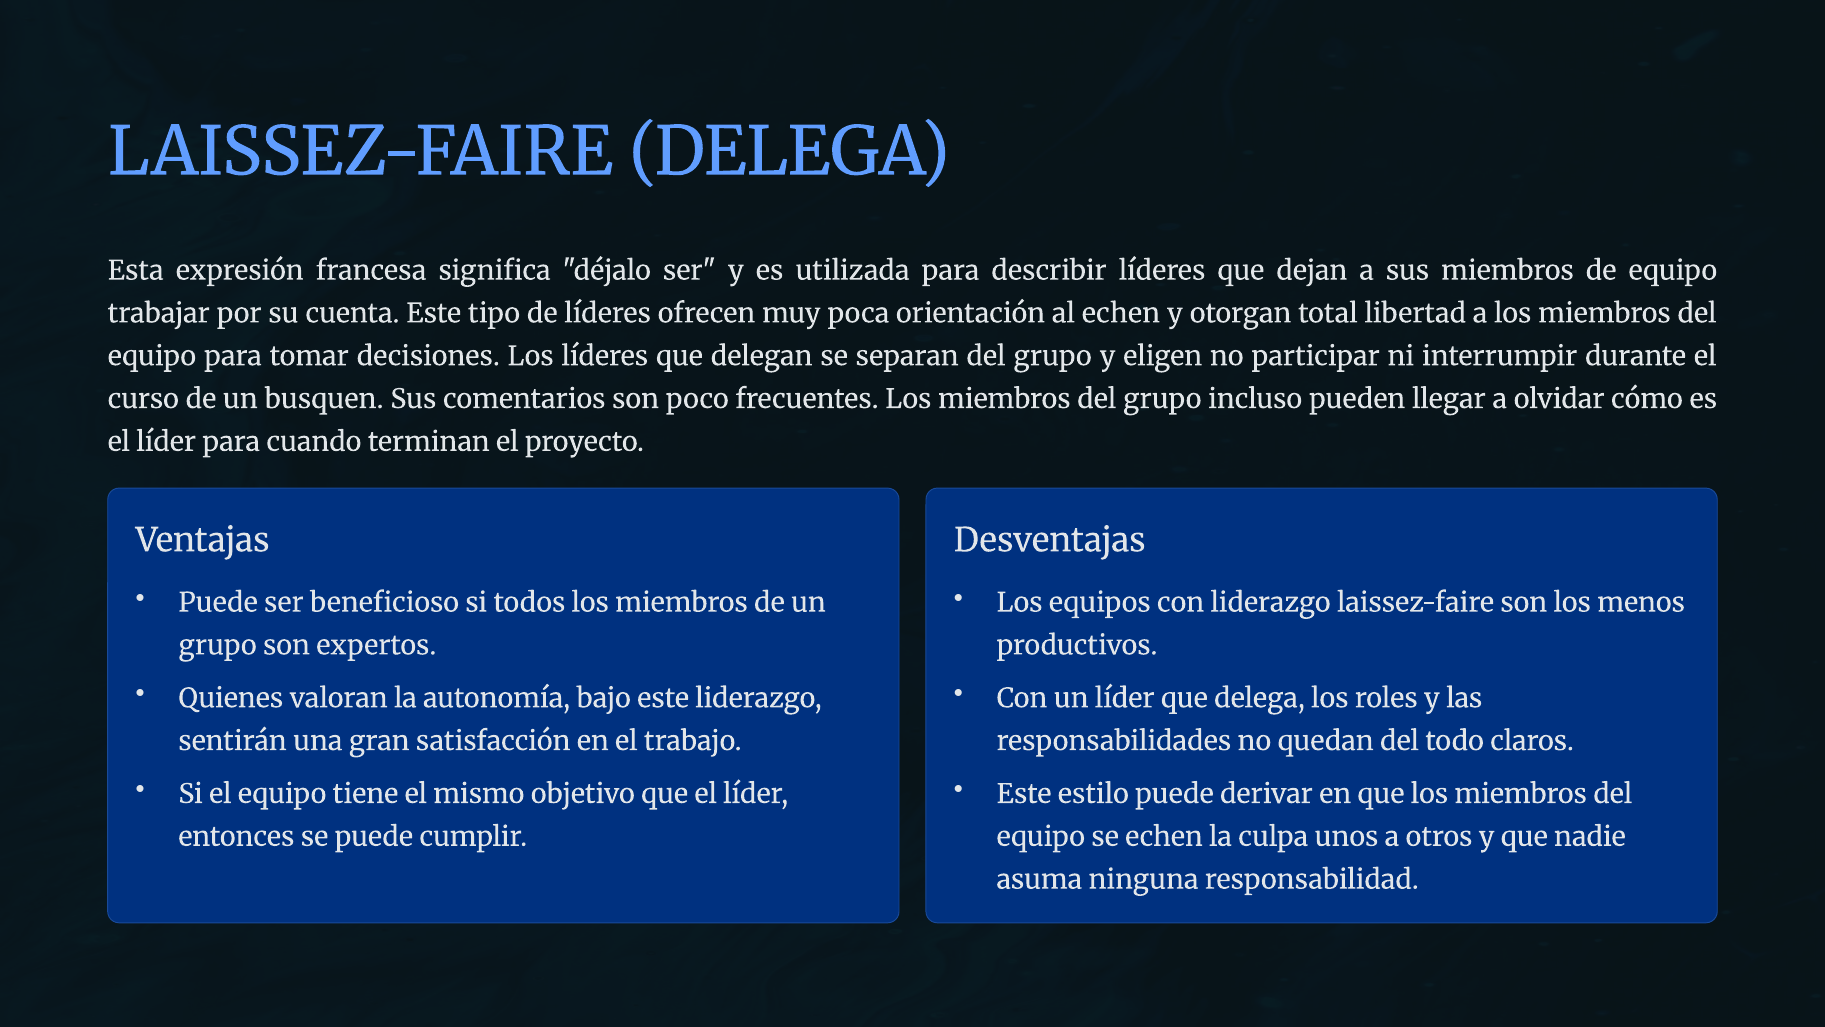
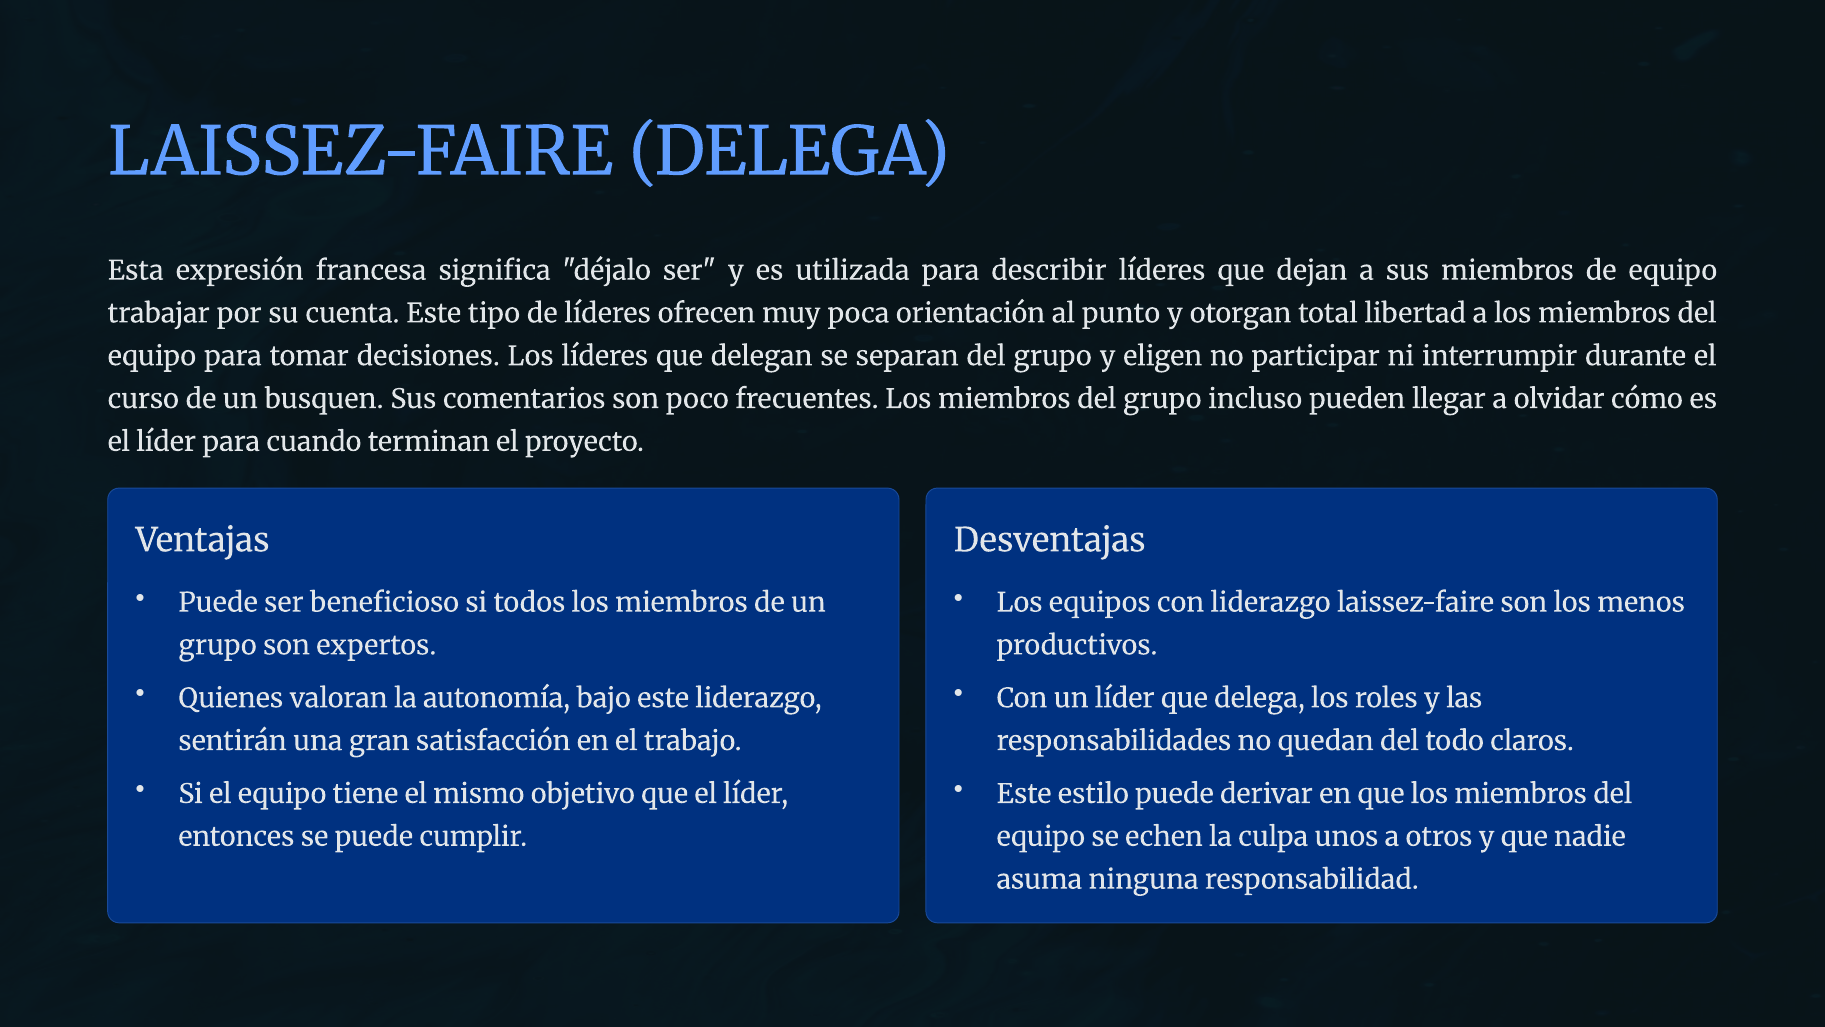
al echen: echen -> punto (1121, 313)
